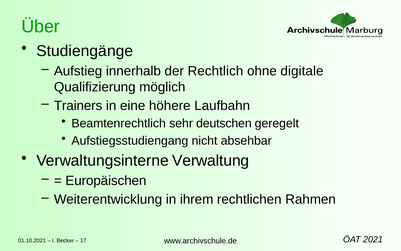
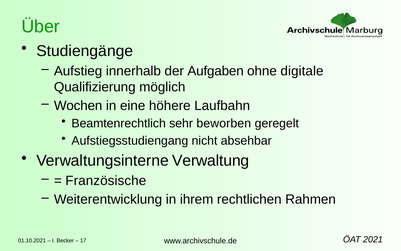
Rechtlich: Rechtlich -> Aufgaben (216, 71)
Trainers: Trainers -> Wochen (78, 106)
deutschen: deutschen -> beworben (224, 123)
Europäischen: Europäischen -> Französische (106, 180)
